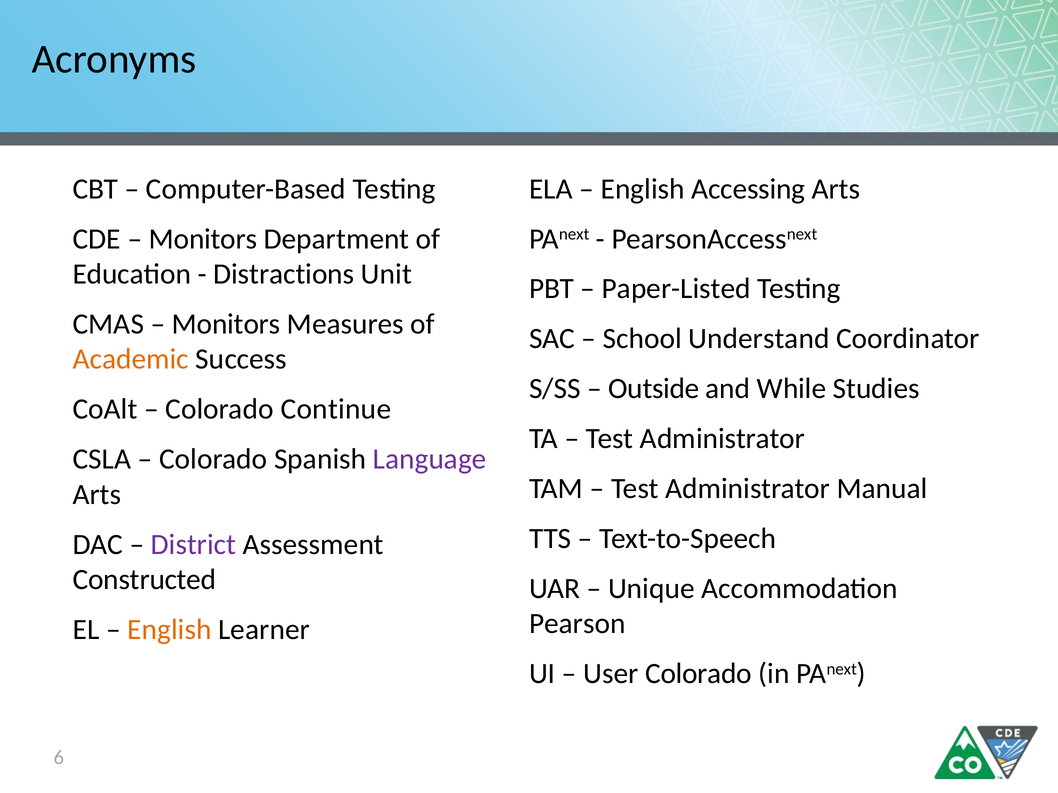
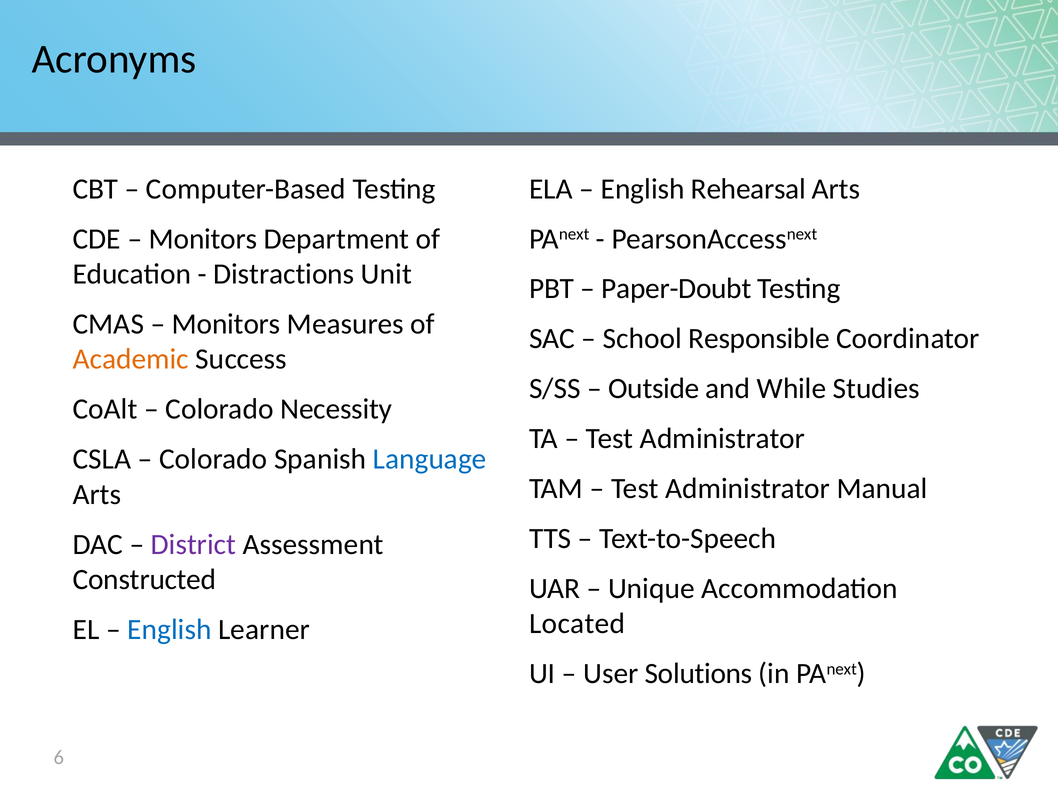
Accessing: Accessing -> Rehearsal (748, 189)
Paper-Listed: Paper-Listed -> Paper-Doubt (676, 289)
Understand: Understand -> Responsible (759, 339)
Continue: Continue -> Necessity (336, 409)
Language colour: purple -> blue (430, 459)
Pearson: Pearson -> Located (577, 624)
English colour: orange -> blue (169, 630)
User Colorado: Colorado -> Solutions (699, 674)
